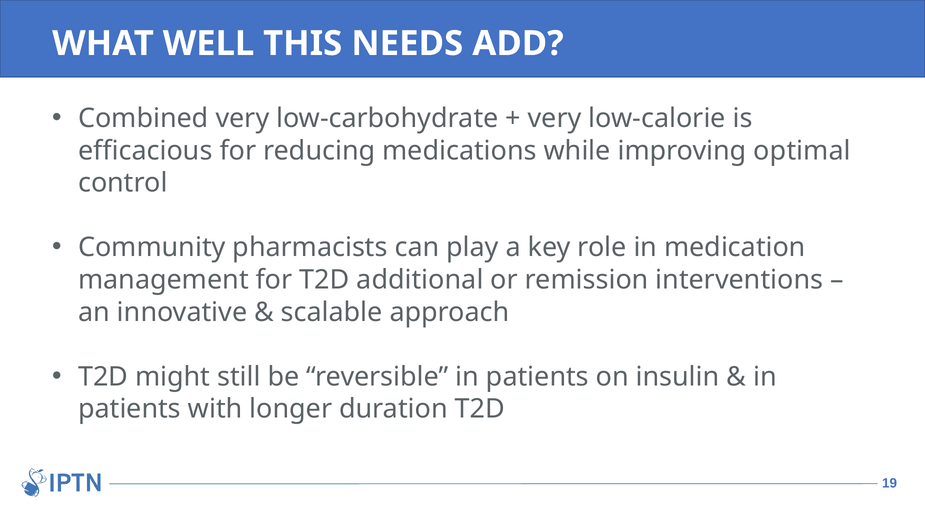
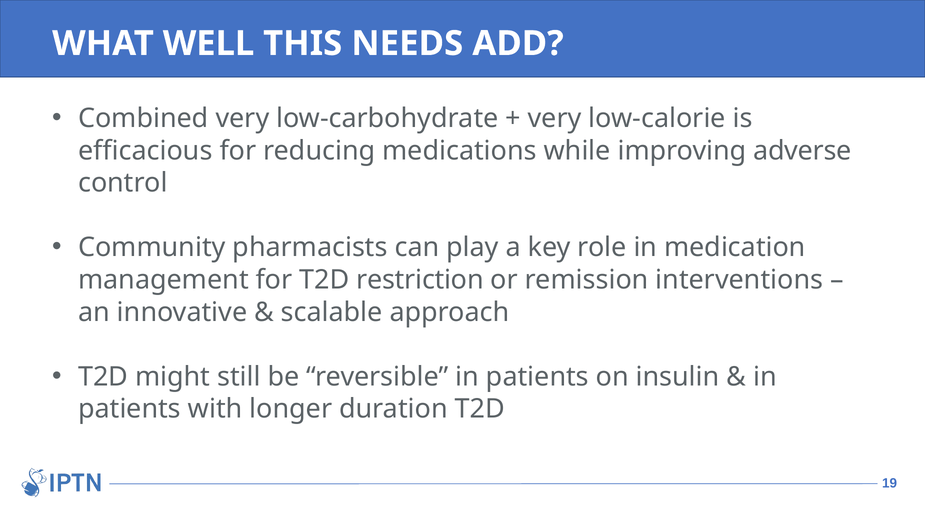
optimal: optimal -> adverse (802, 151)
additional: additional -> restriction (420, 280)
